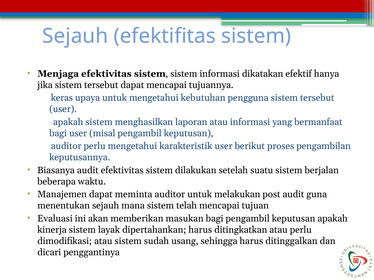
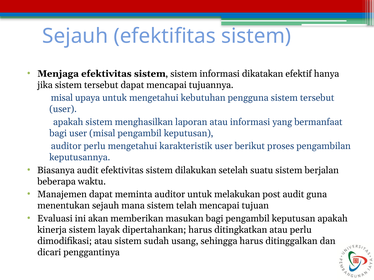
keras: keras -> misal (62, 98)
